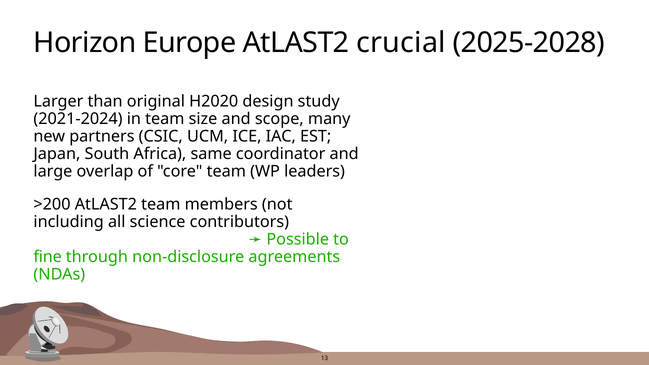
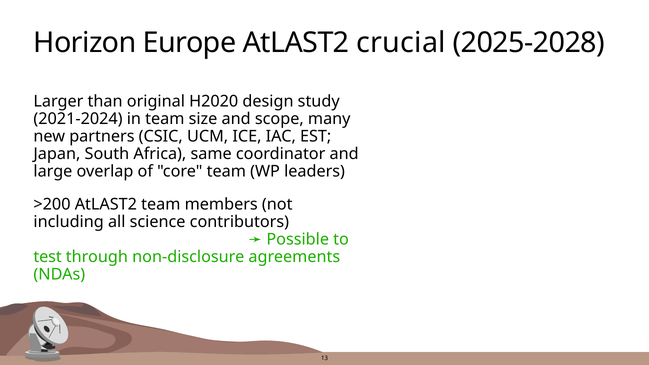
fine: fine -> test (48, 257)
